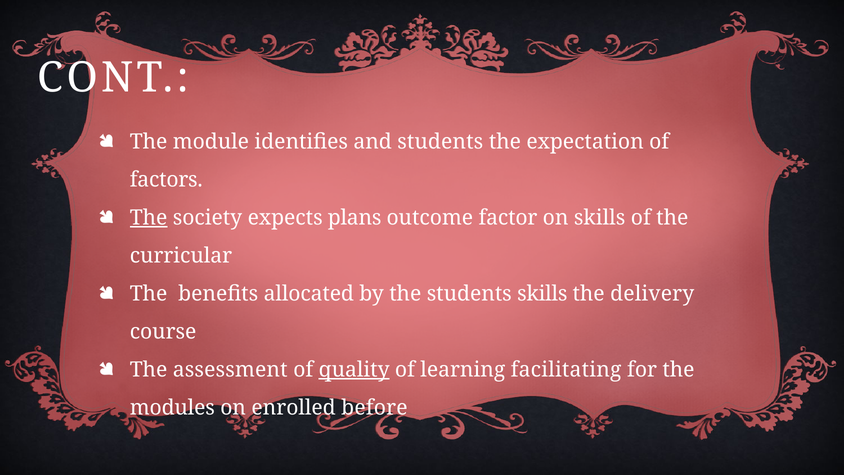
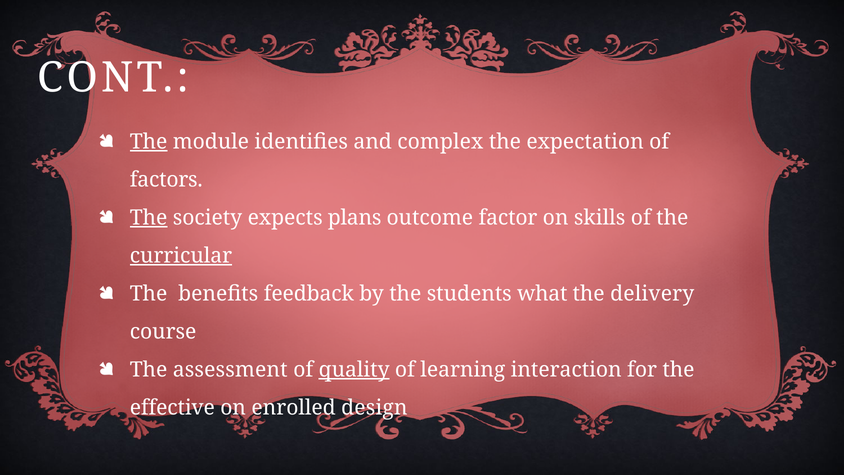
The underline: none -> present (149, 142)
and students: students -> complex (440, 142)
curricular underline: none -> present (181, 256)
allocated: allocated -> feedback (309, 294)
students skills: skills -> what (542, 294)
facilitating: facilitating -> interaction (566, 369)
modules: modules -> effective (172, 407)
before: before -> design (374, 407)
